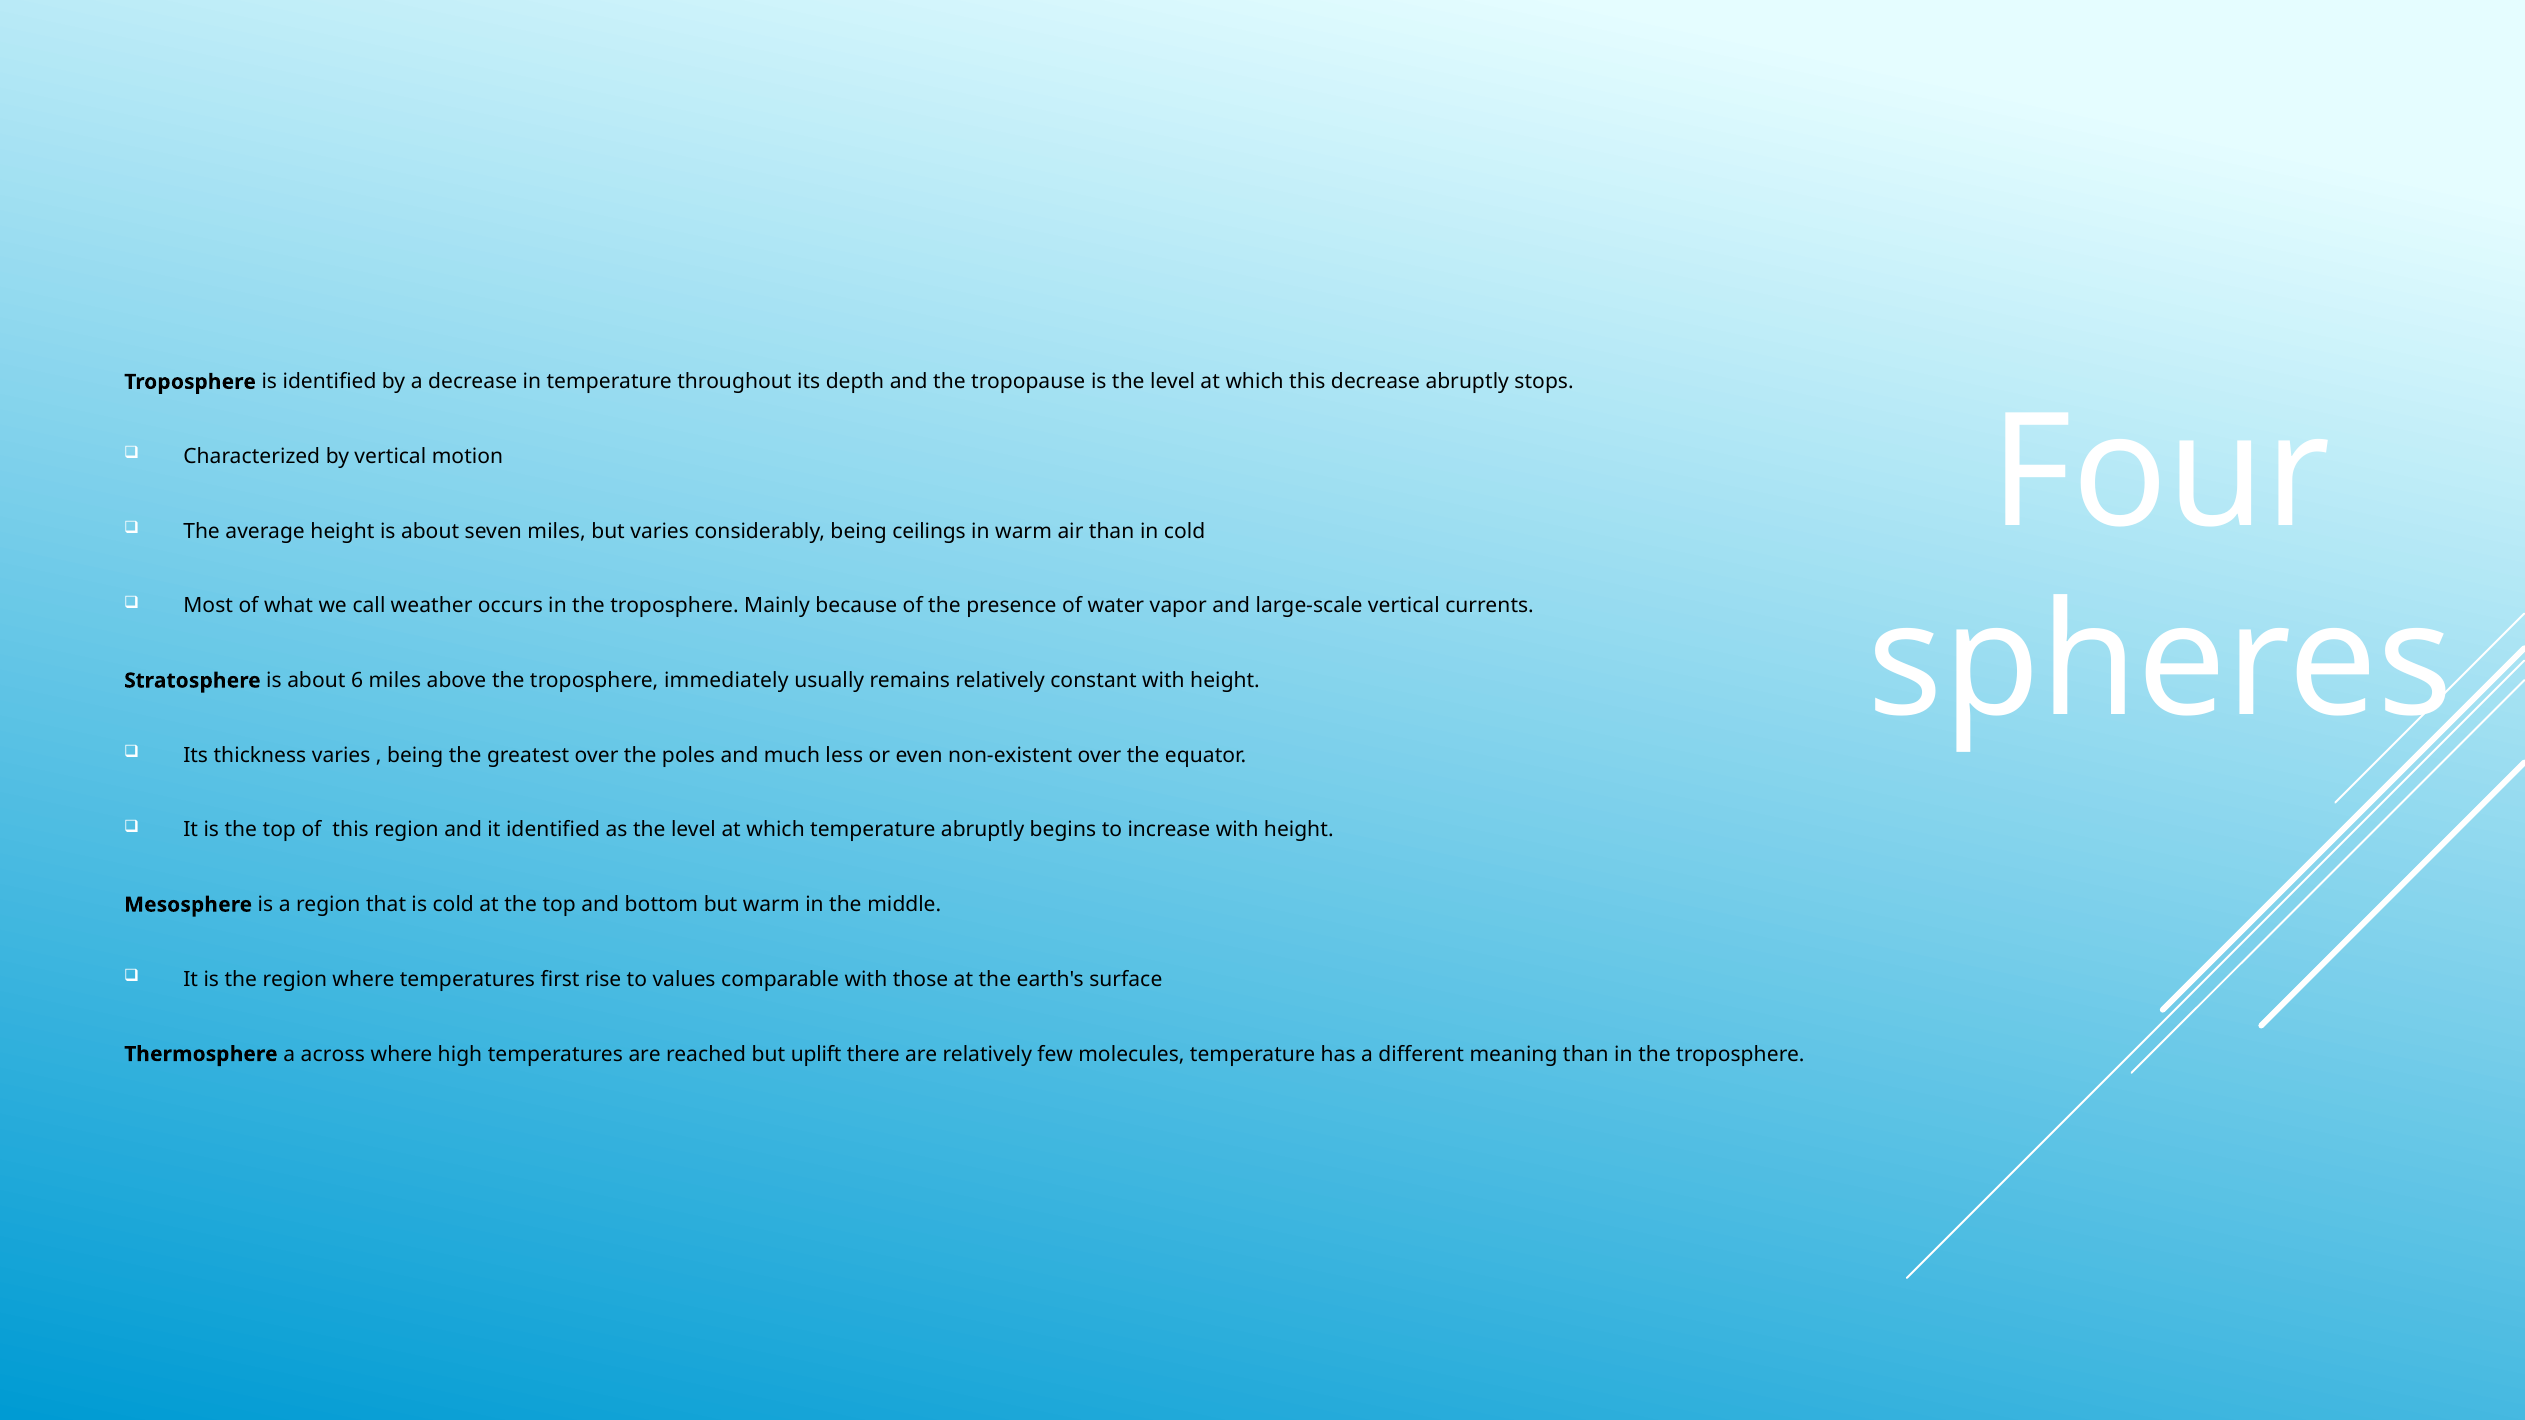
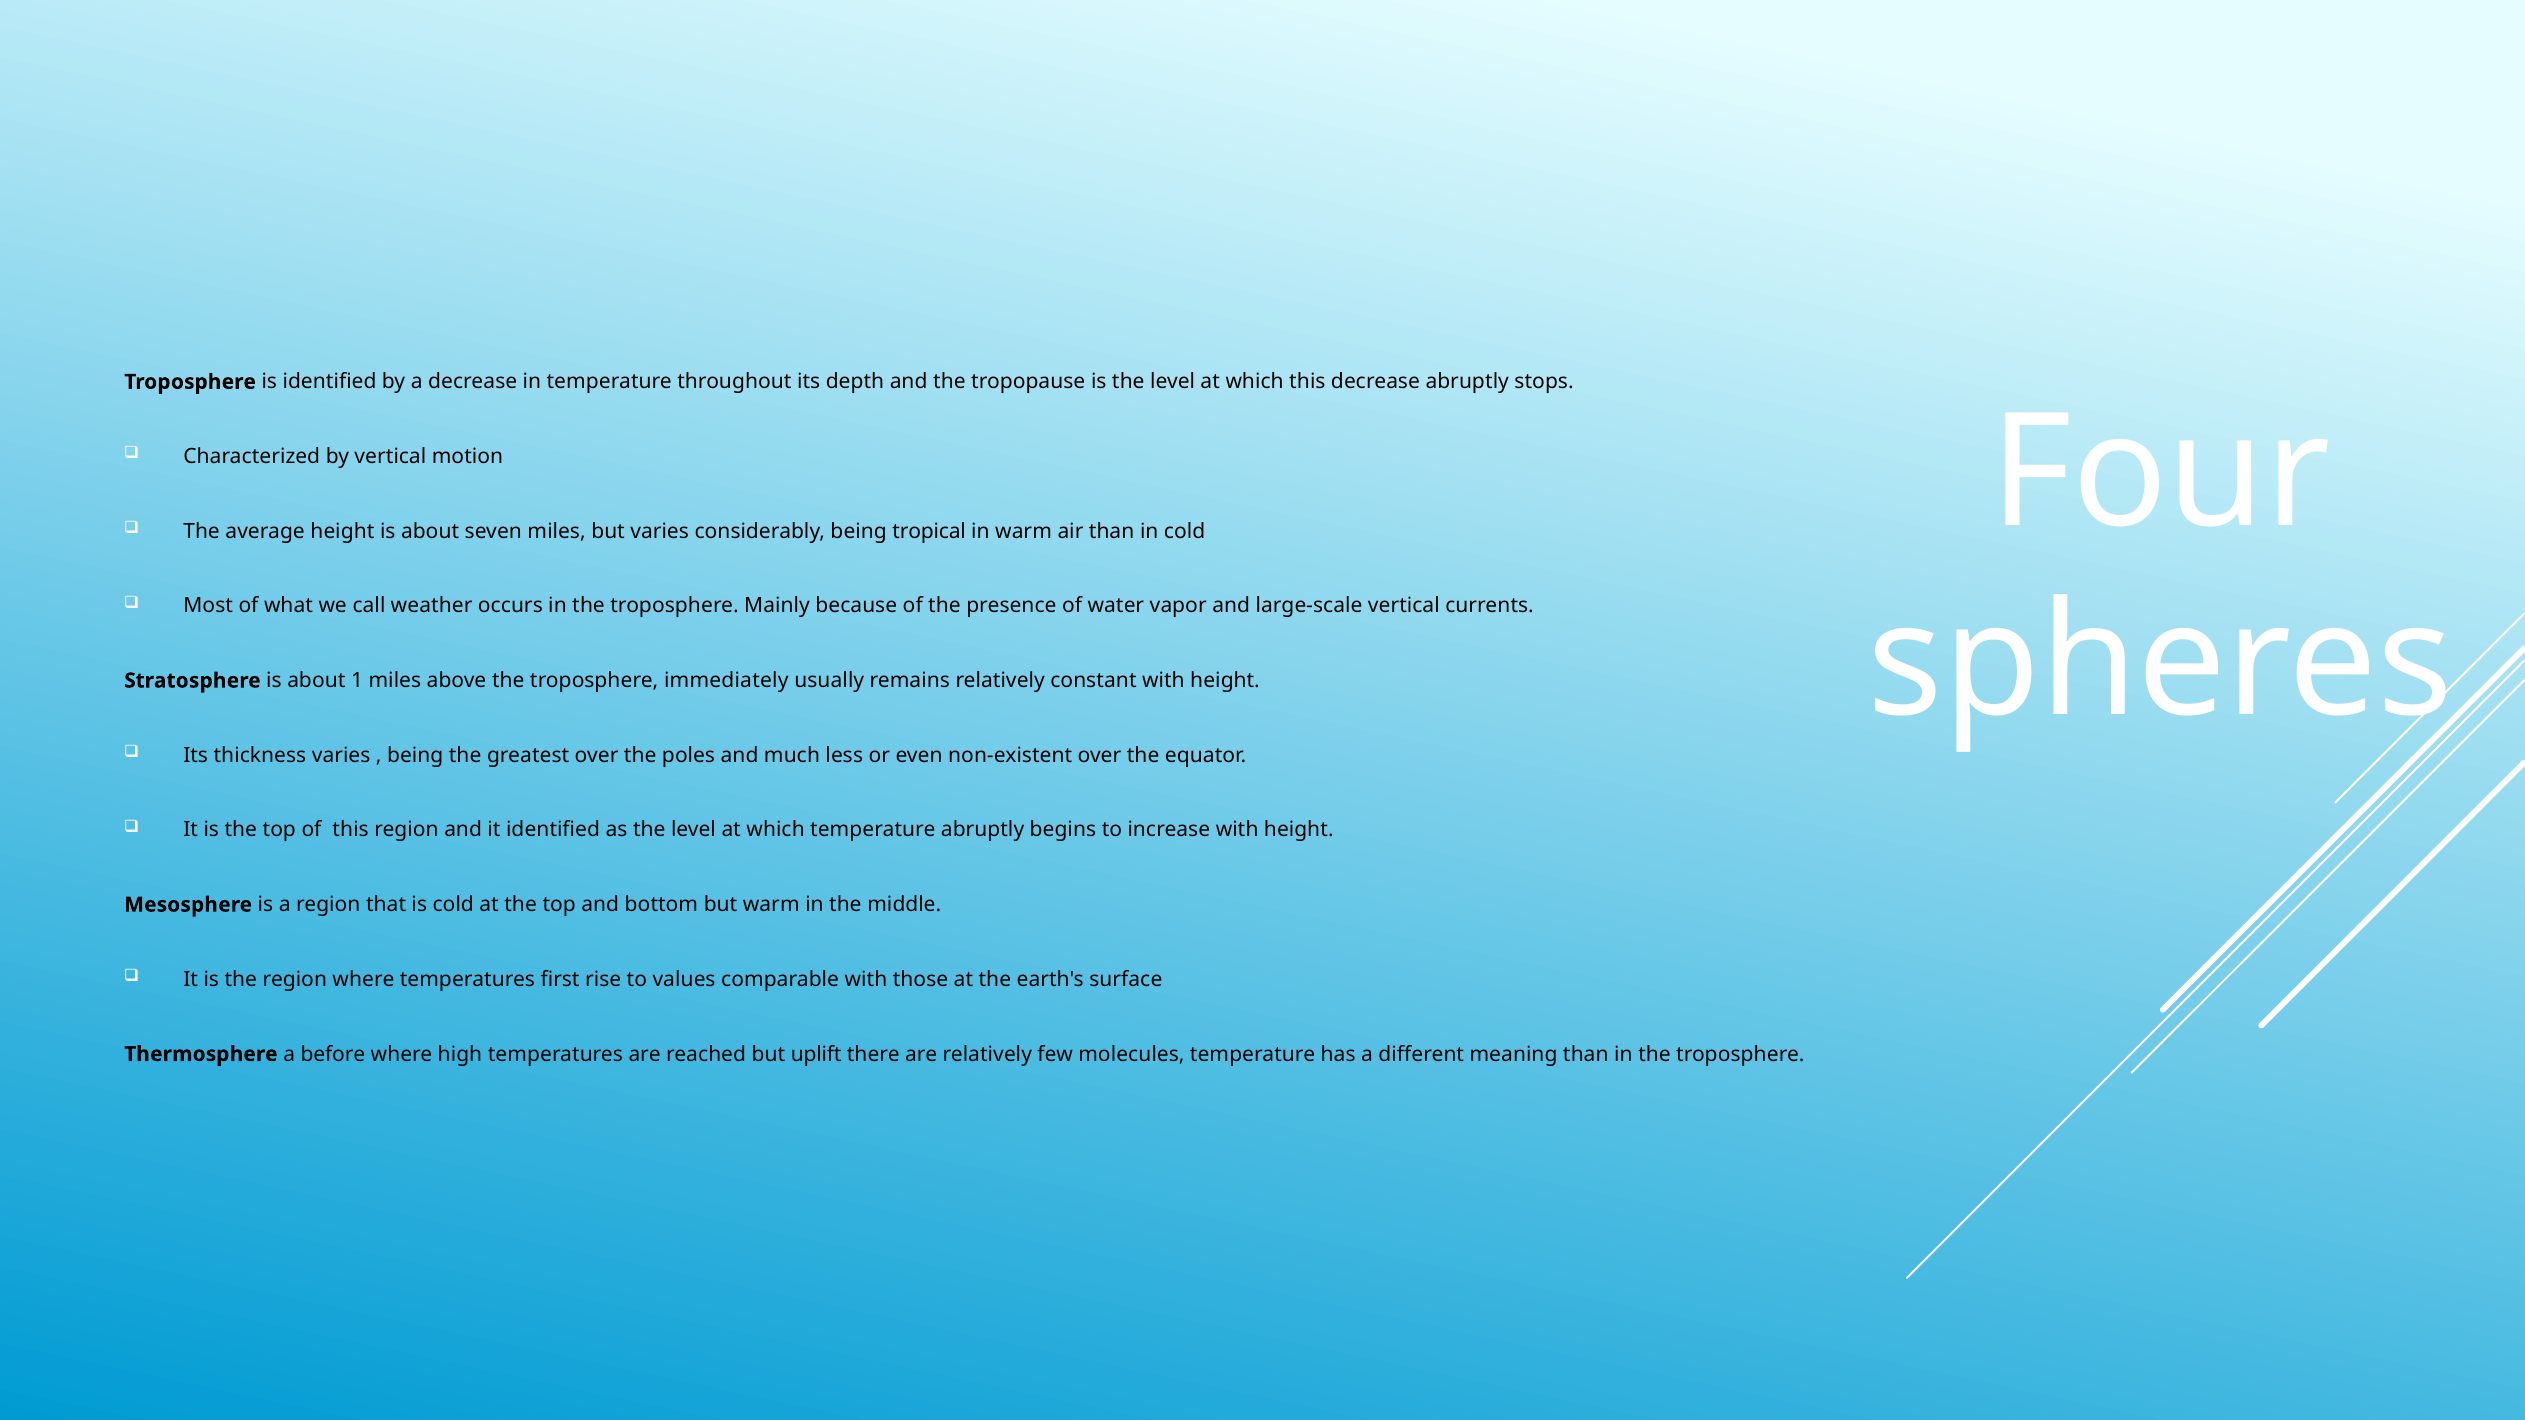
ceilings: ceilings -> tropical (929, 531)
6: 6 -> 1 (357, 681)
across: across -> before (333, 1054)
